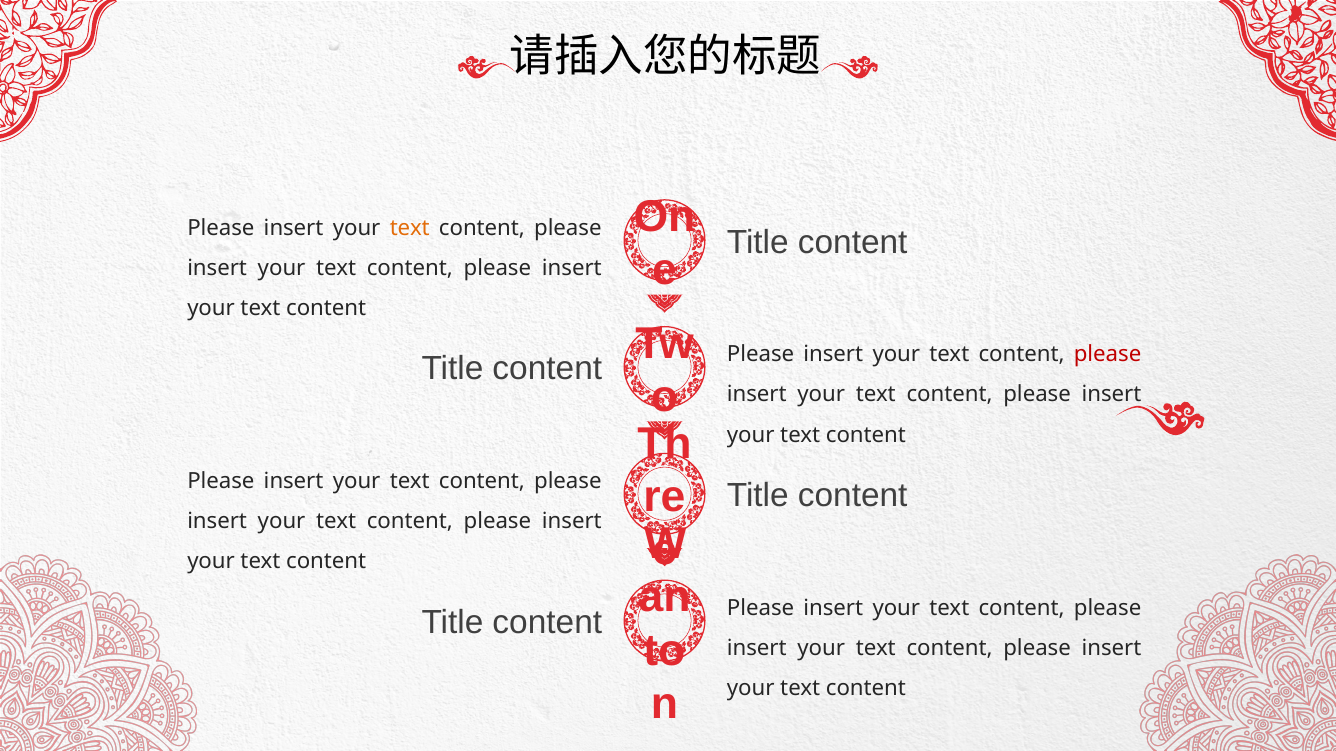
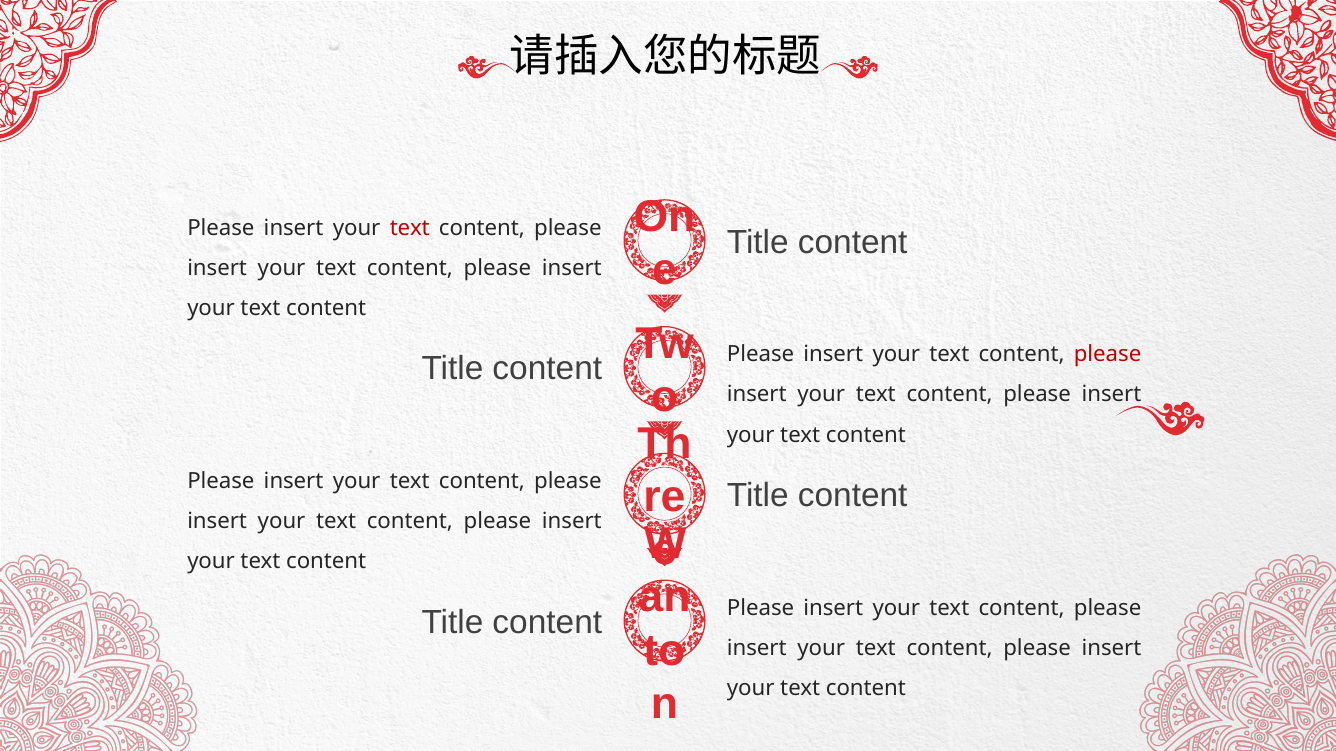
text colour: orange -> red (410, 228)
